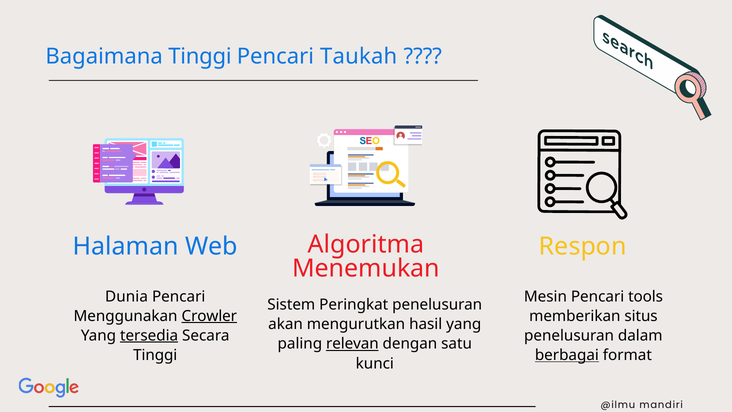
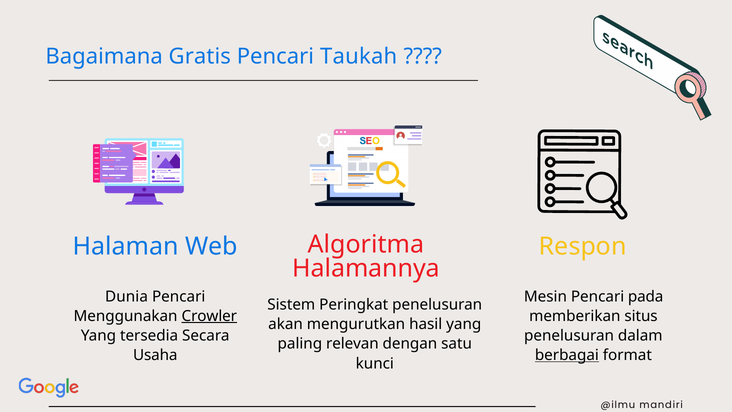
Bagaimana Tinggi: Tinggi -> Gratis (200, 56)
Menemukan: Menemukan -> Halamannya (366, 269)
tools: tools -> pada (646, 296)
tersedia underline: present -> none (149, 335)
relevan underline: present -> none (352, 344)
Tinggi: Tinggi -> Usaha (155, 355)
